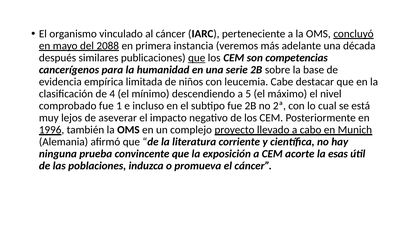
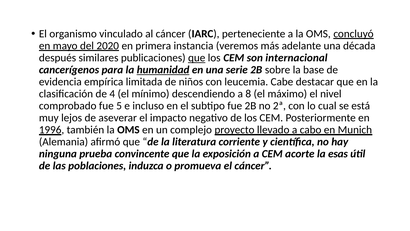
2088: 2088 -> 2020 (108, 46)
competencias: competencias -> internacional (296, 58)
humanidad underline: none -> present (163, 70)
5: 5 -> 8 (248, 94)
1: 1 -> 5 (119, 106)
